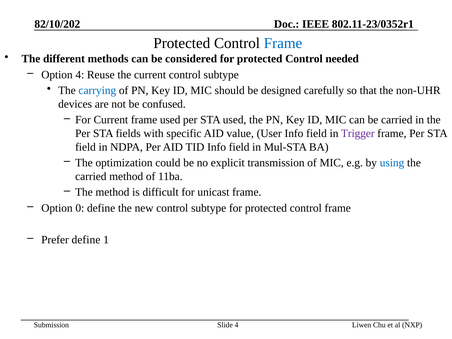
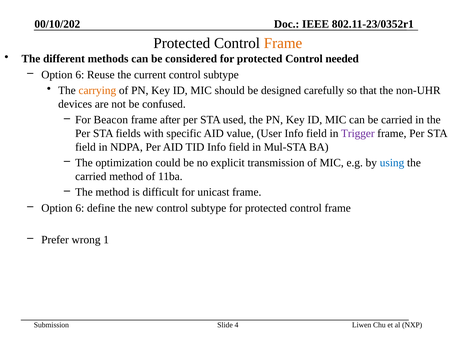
82/10/202: 82/10/202 -> 00/10/202 (57, 24)
Frame colour: blue -> orange (283, 43)
4: 4 -> 6 (80, 75)
carrying colour: blue -> orange (97, 90)
For Current: Current -> Beacon (111, 120)
frame used: used -> after (170, 120)
0: 0 -> 6 (80, 208)
Prefer define: define -> wrong (86, 240)
